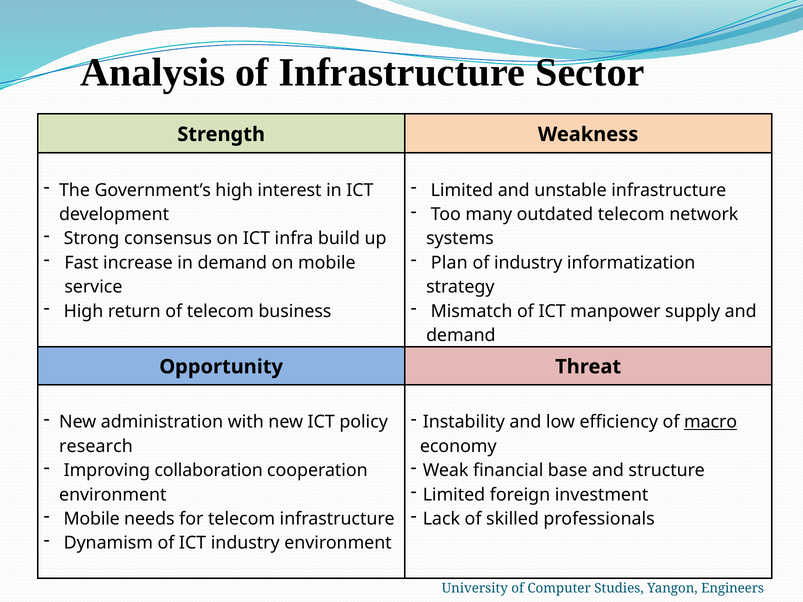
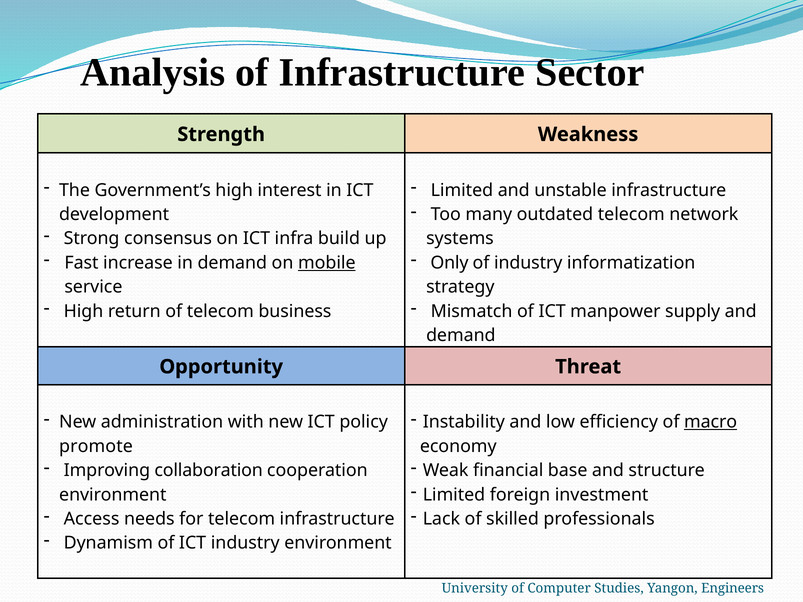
mobile underline: none -> present (327, 263)
Plan: Plan -> Only (449, 263)
research: research -> promote (96, 446)
Mobile: Mobile -> Access (92, 519)
